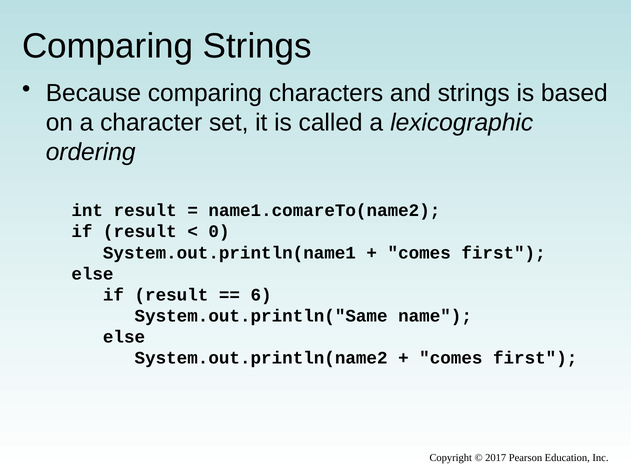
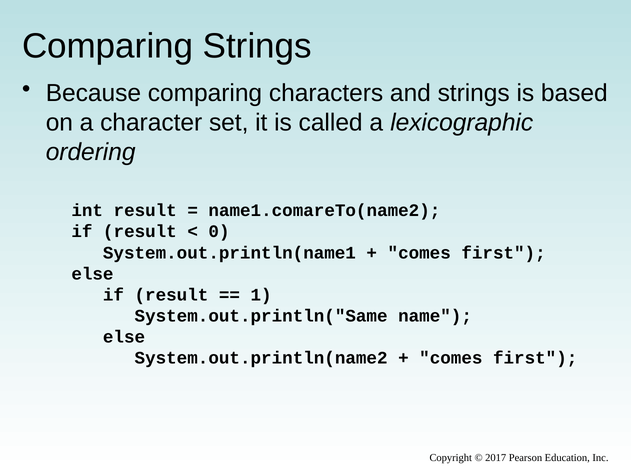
6: 6 -> 1 (261, 294)
